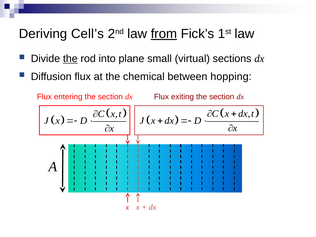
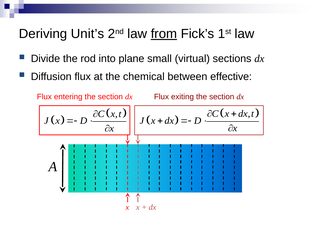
Cell’s: Cell’s -> Unit’s (88, 34)
the underline: present -> none (70, 59)
hopping: hopping -> effective (231, 77)
